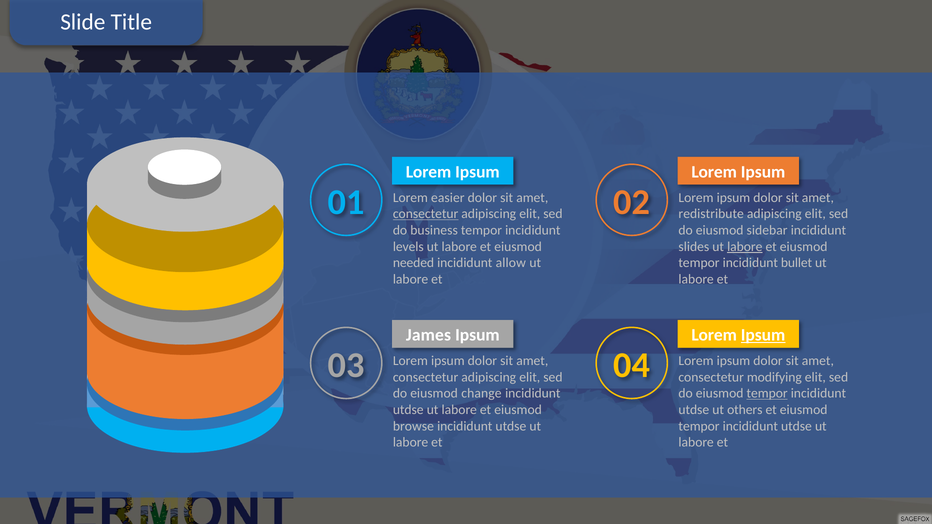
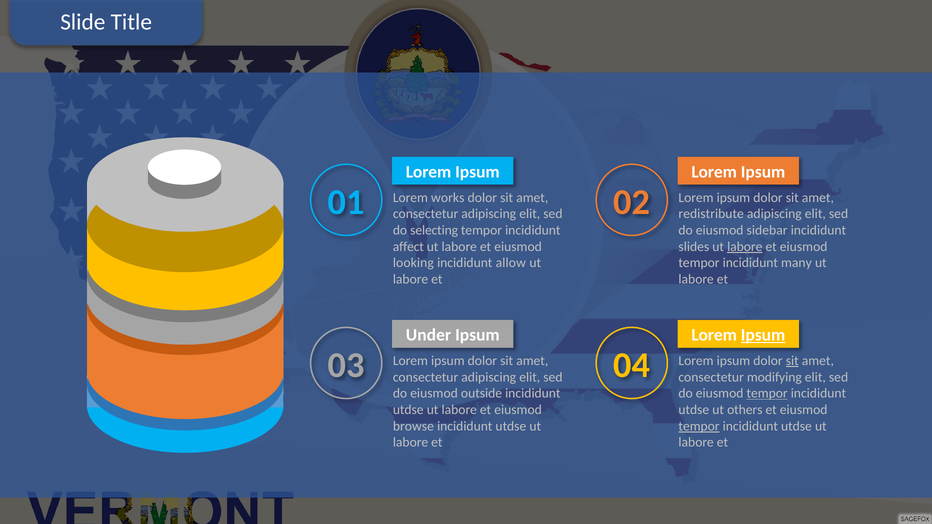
easier: easier -> works (448, 198)
consectetur underline: present -> none (426, 214)
business: business -> selecting (434, 230)
levels: levels -> affect (408, 247)
needed: needed -> looking (413, 263)
bullet: bullet -> many (796, 263)
James: James -> Under (429, 335)
sit underline: none -> present (792, 361)
change: change -> outside (482, 394)
tempor underline: none -> present (699, 426)
